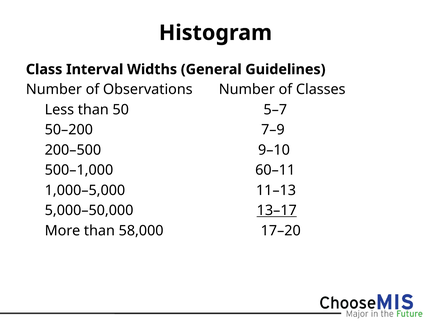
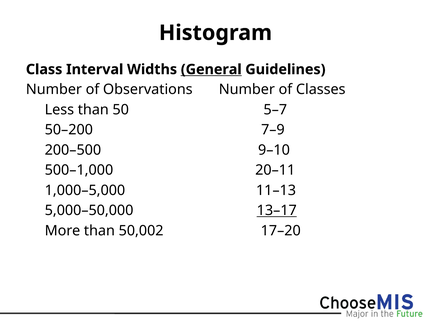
General underline: none -> present (211, 69)
60–11: 60–11 -> 20–11 (275, 170)
58,000: 58,000 -> 50,002 (141, 230)
